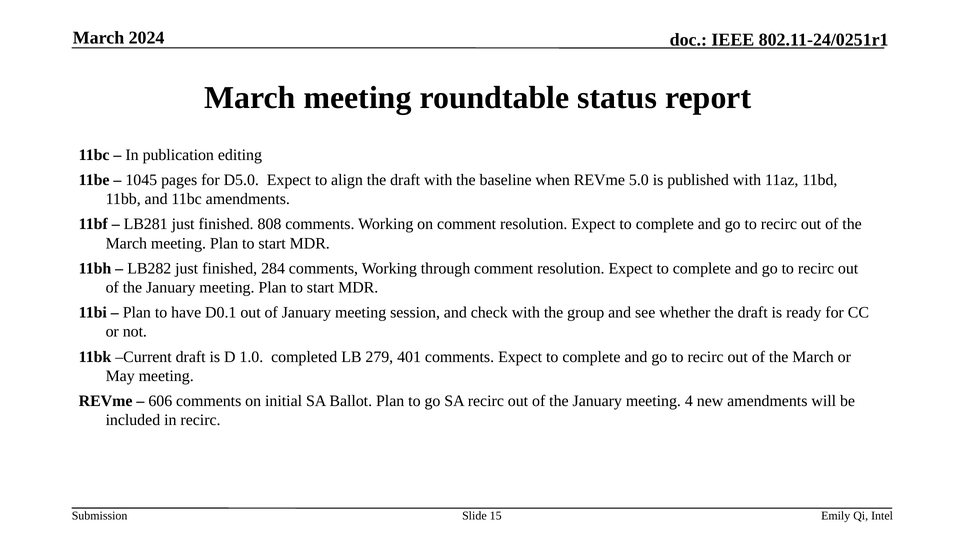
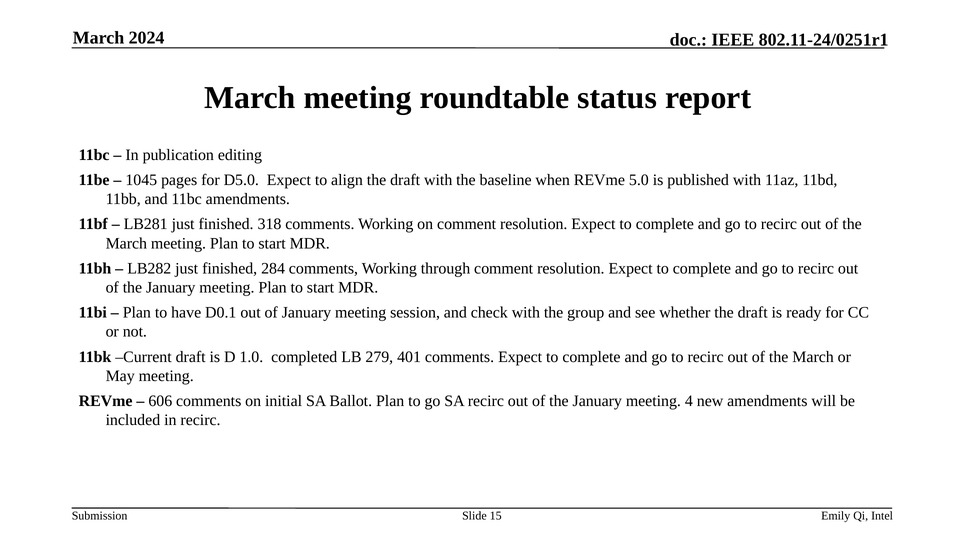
808: 808 -> 318 (270, 224)
